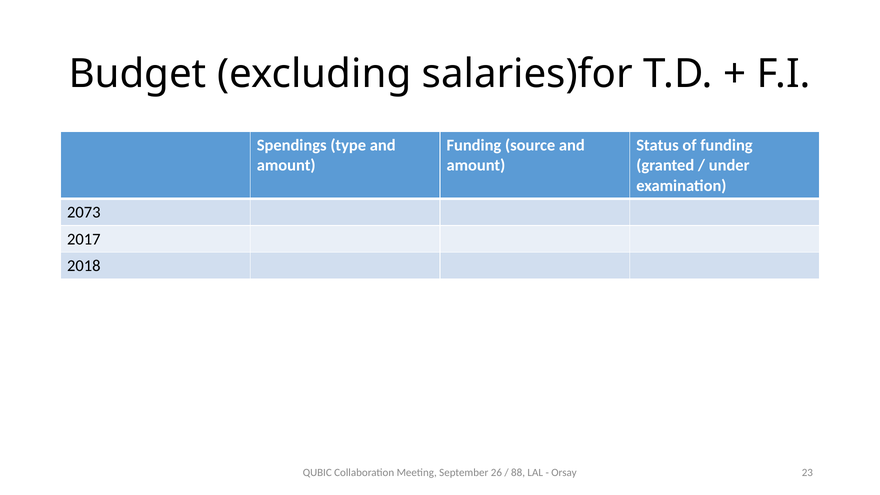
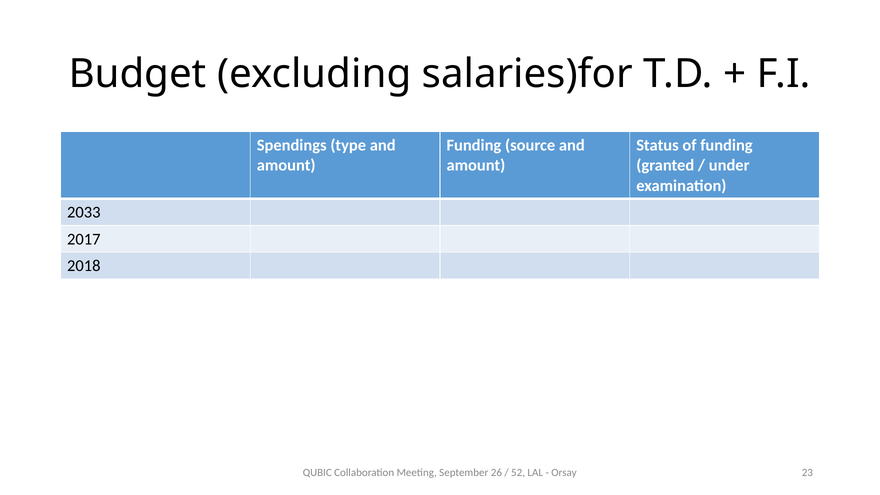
2073: 2073 -> 2033 (84, 212)
88: 88 -> 52 (518, 473)
